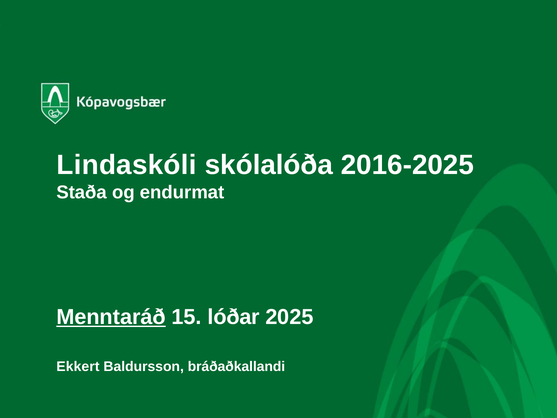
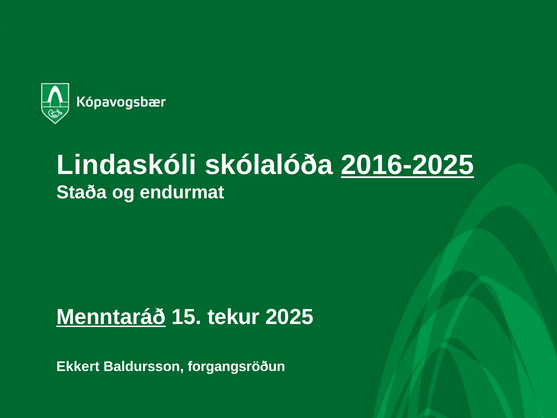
2016-2025 underline: none -> present (407, 165)
lóðar: lóðar -> tekur (234, 317)
bráðaðkallandi: bráðaðkallandi -> forgangsröðun (236, 366)
